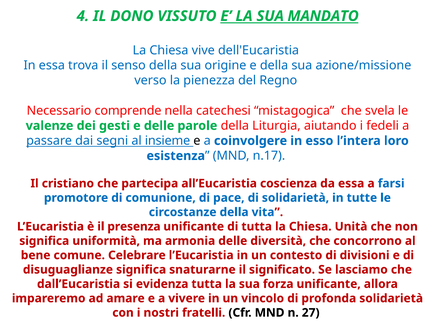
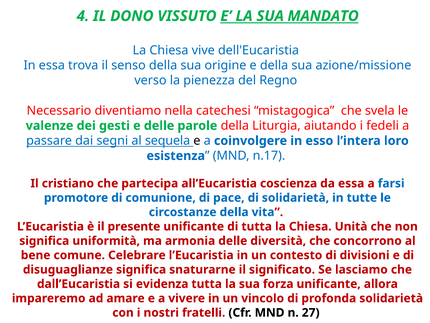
comprende: comprende -> diventiamo (128, 110)
insieme: insieme -> sequela (168, 141)
presenza: presenza -> presente (134, 226)
